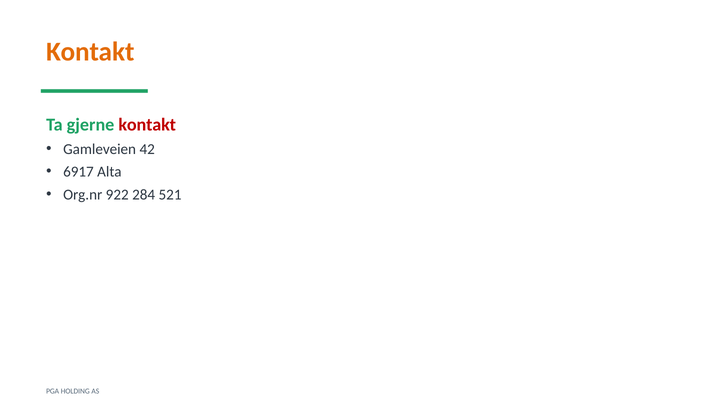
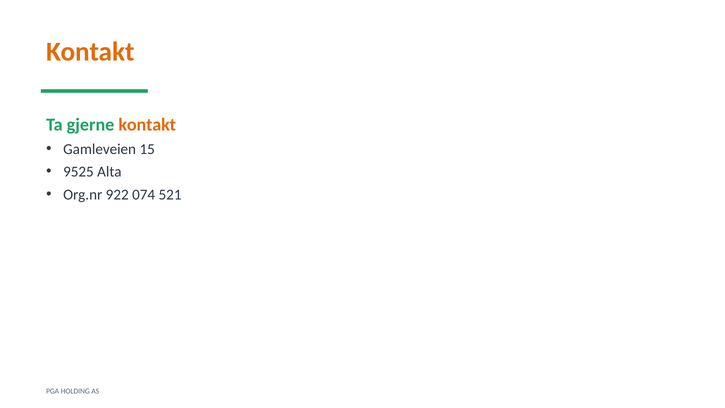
kontakt colour: red -> orange (147, 125)
42: 42 -> 15 (147, 149)
6917: 6917 -> 9525 (78, 172)
284: 284 -> 074 (144, 194)
